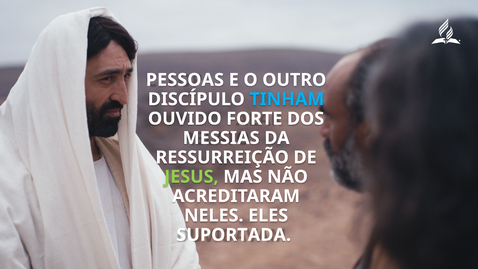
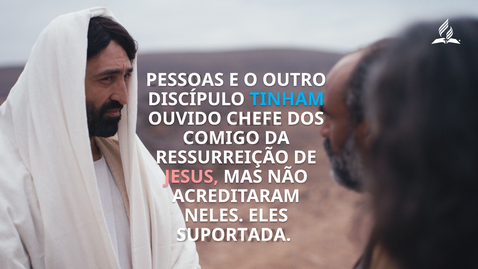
FORTE: FORTE -> CHEFE (254, 119)
MESSIAS: MESSIAS -> COMIGO (221, 138)
JESUS colour: light green -> pink (191, 177)
